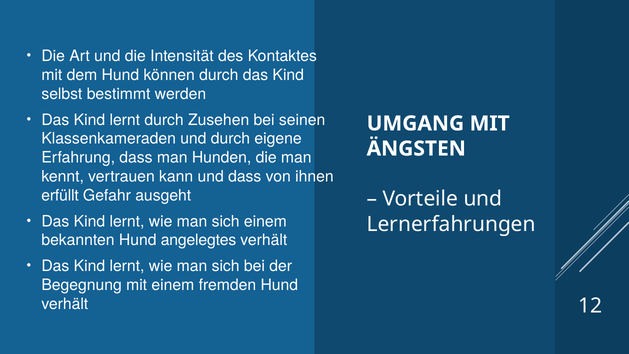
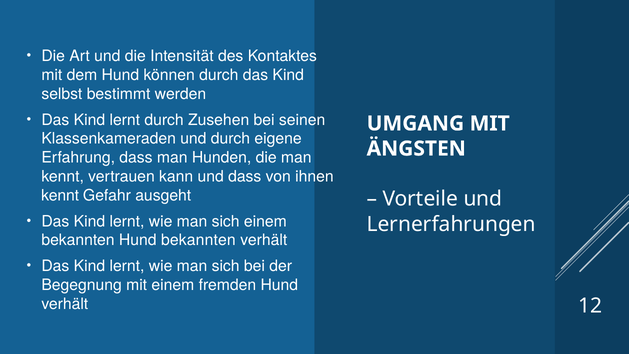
erfüllt: erfüllt -> kennt (60, 195)
Hund angelegtes: angelegtes -> bekannten (198, 240)
